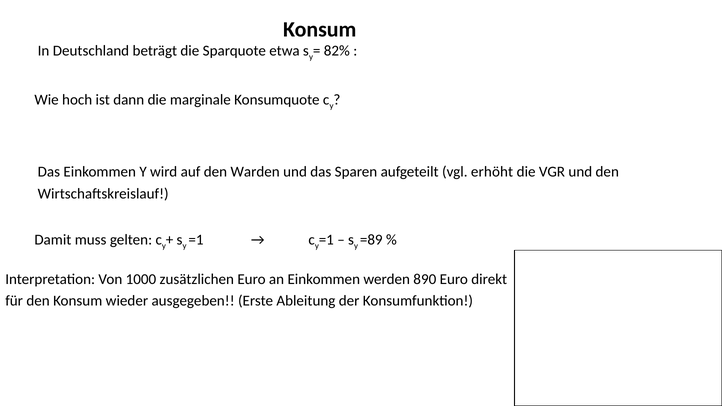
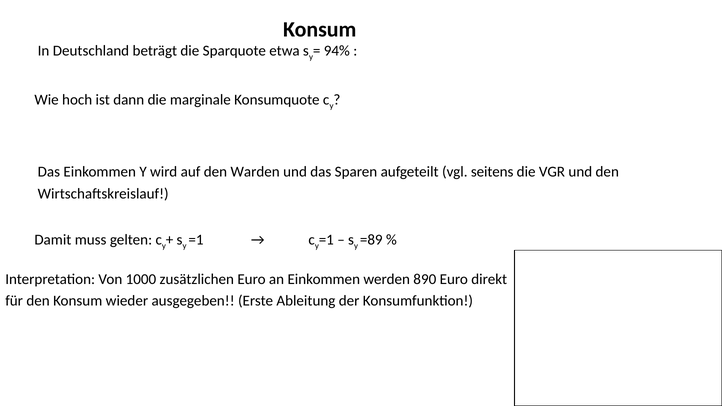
82%: 82% -> 94% (337, 51)
erhöht: erhöht -> seitens (492, 172)
